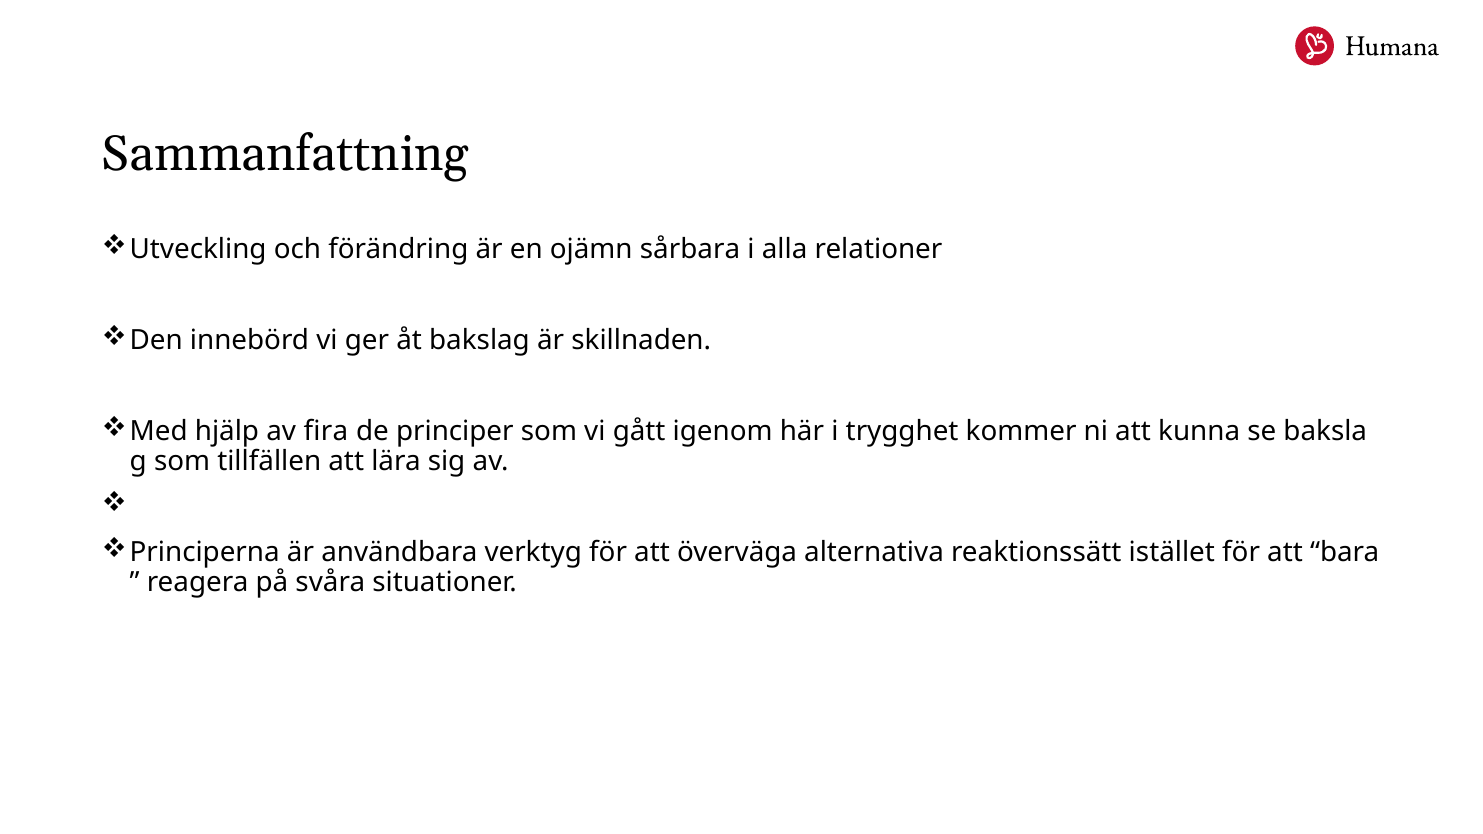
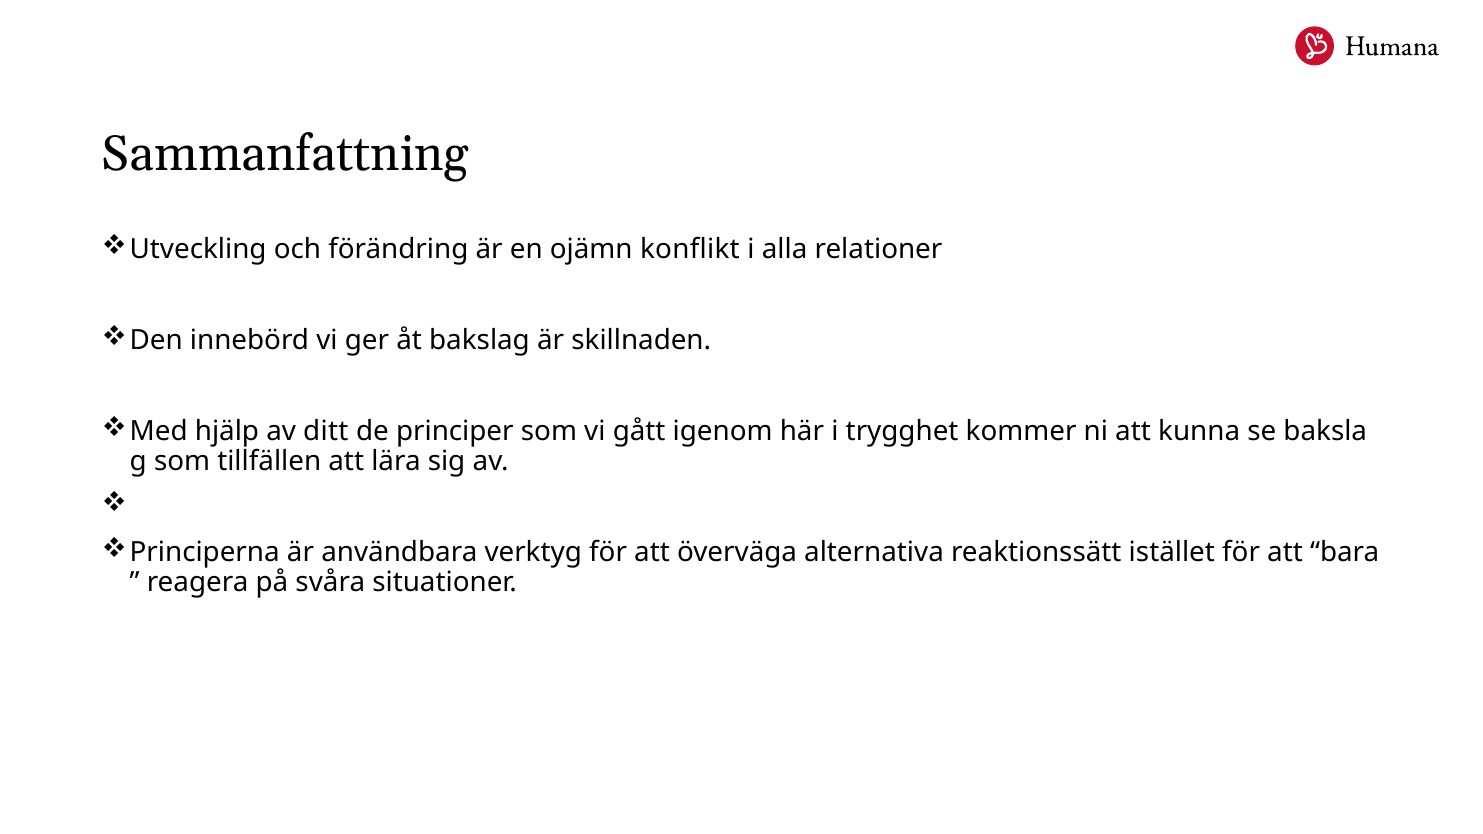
sårbara: sårbara -> konflikt (690, 250)
fira: fira -> ditt (326, 431)
